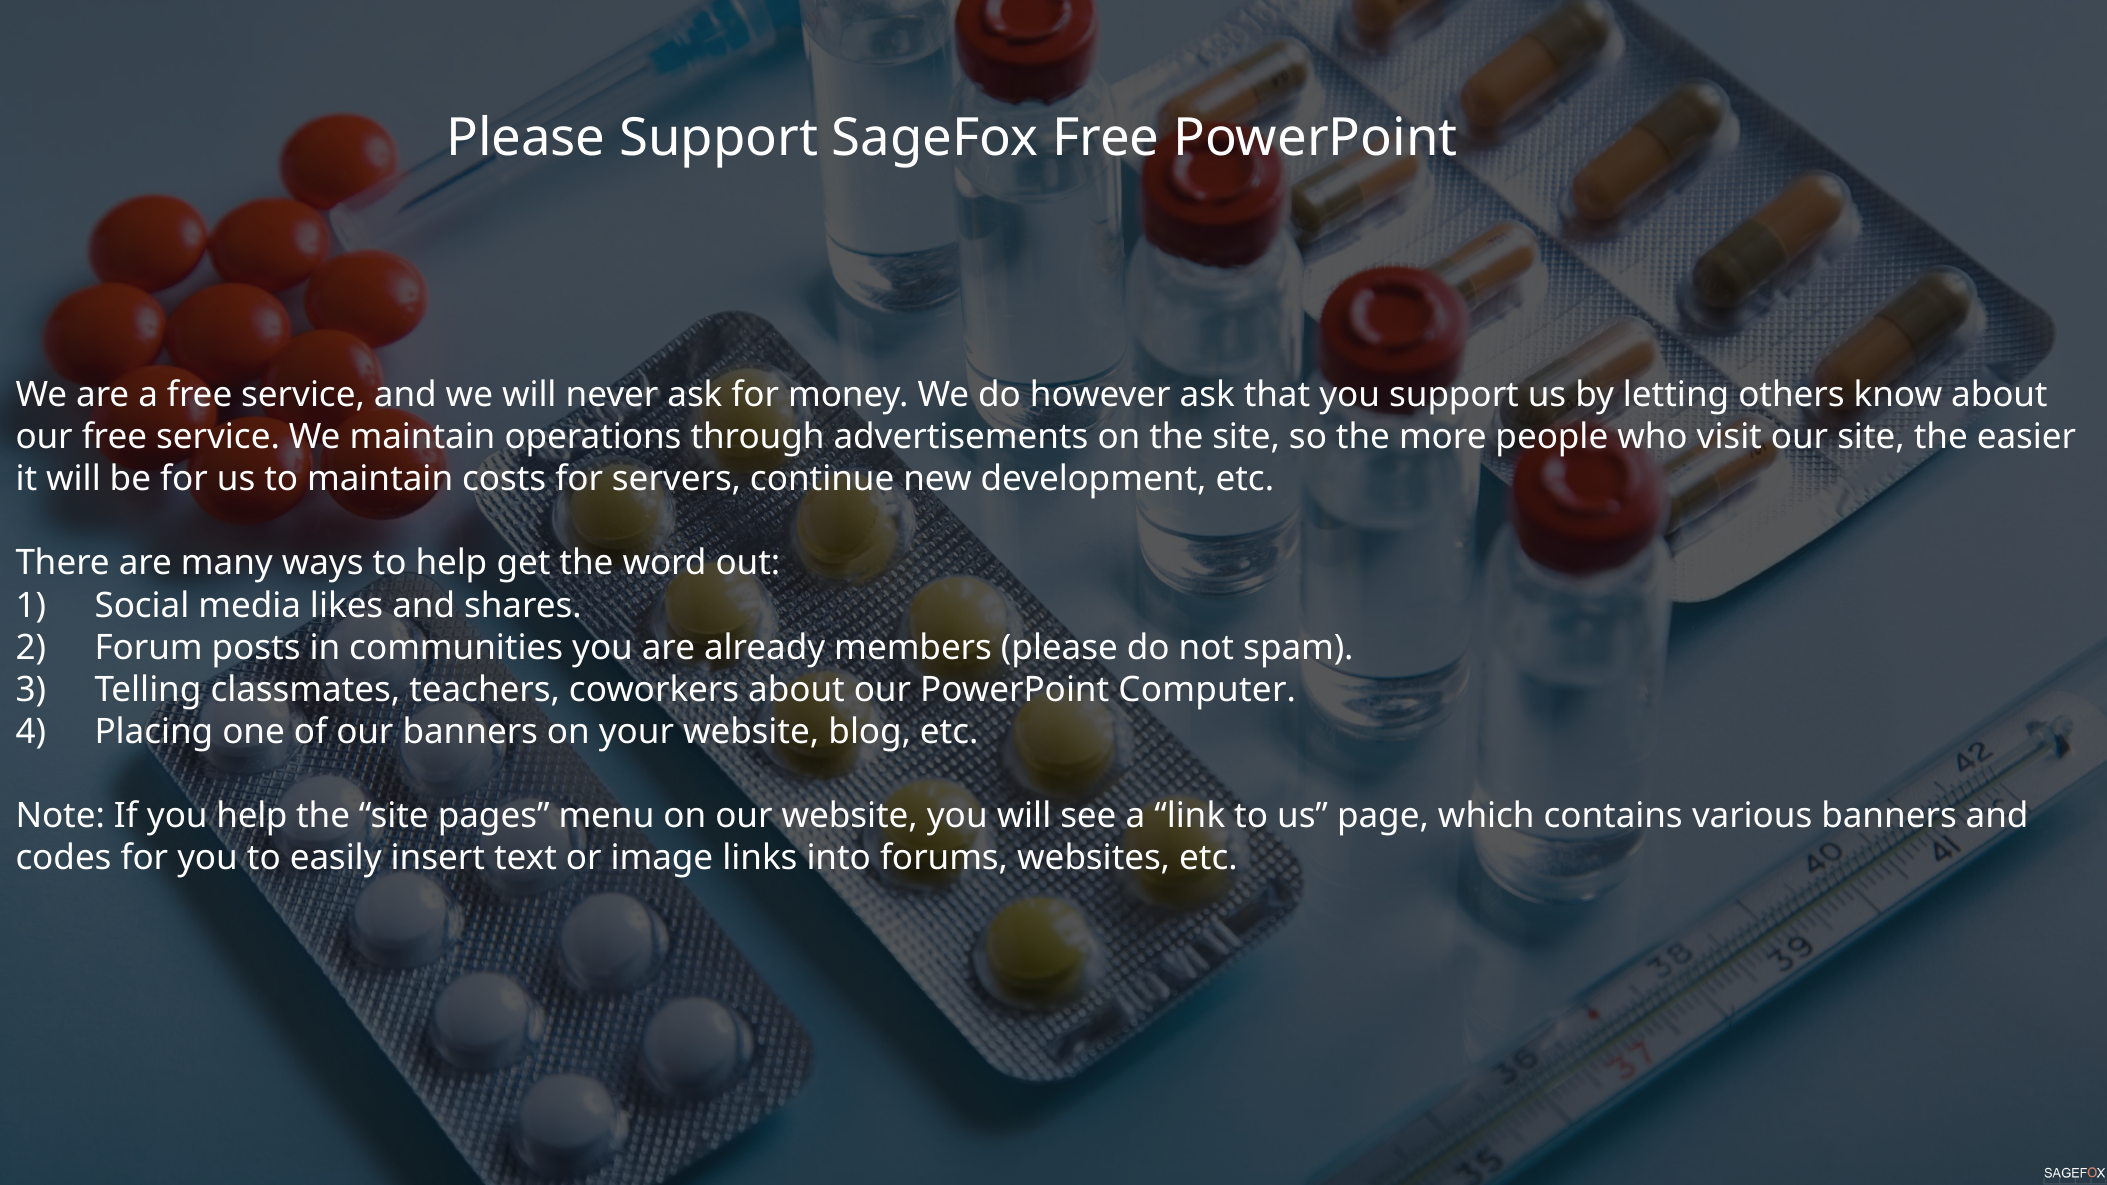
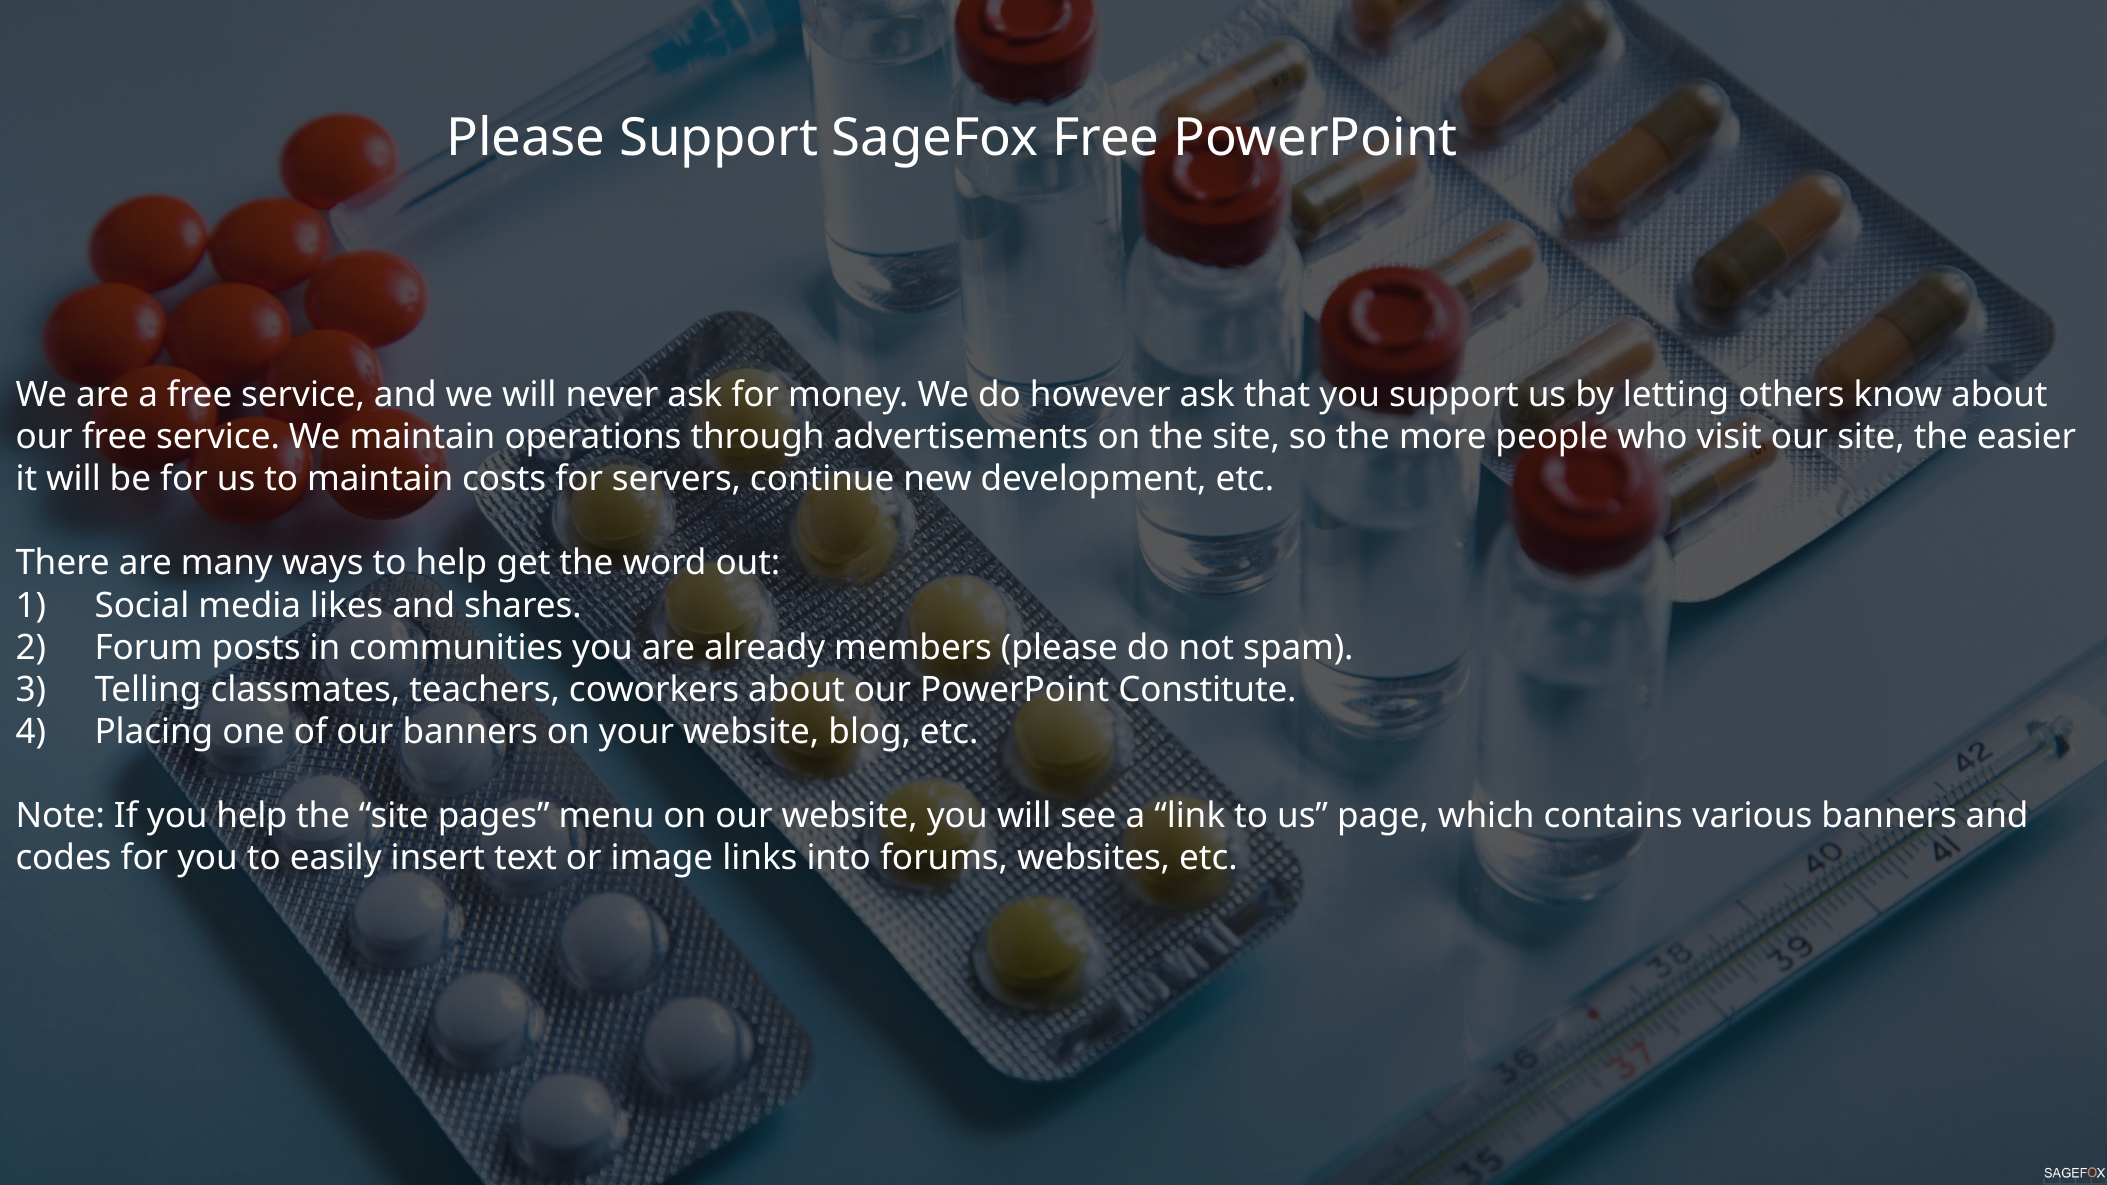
Computer: Computer -> Constitute (1207, 690)
